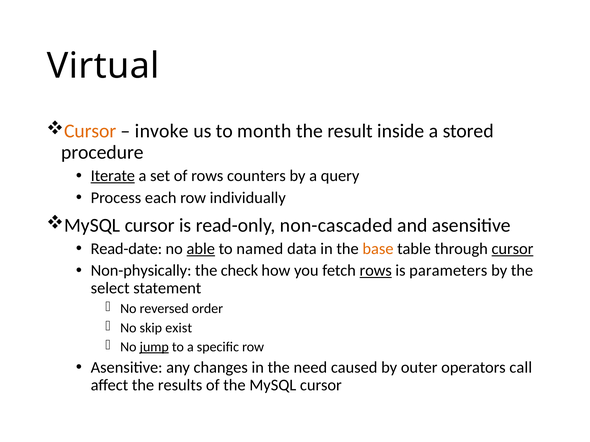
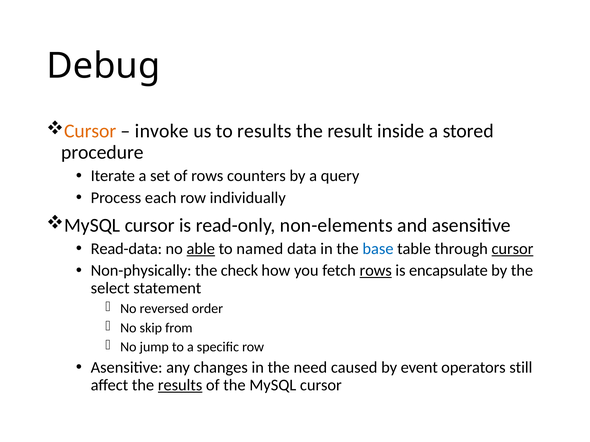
Virtual: Virtual -> Debug (103, 66)
to month: month -> results (264, 131)
Iterate underline: present -> none (113, 176)
non-cascaded: non-cascaded -> non-elements (336, 225)
Read-date: Read-date -> Read-data (126, 249)
base colour: orange -> blue (378, 249)
parameters: parameters -> encapsulate (448, 271)
exist: exist -> from (179, 328)
jump underline: present -> none (154, 347)
outer: outer -> event (419, 368)
call: call -> still (521, 368)
results underline: none -> present (180, 385)
